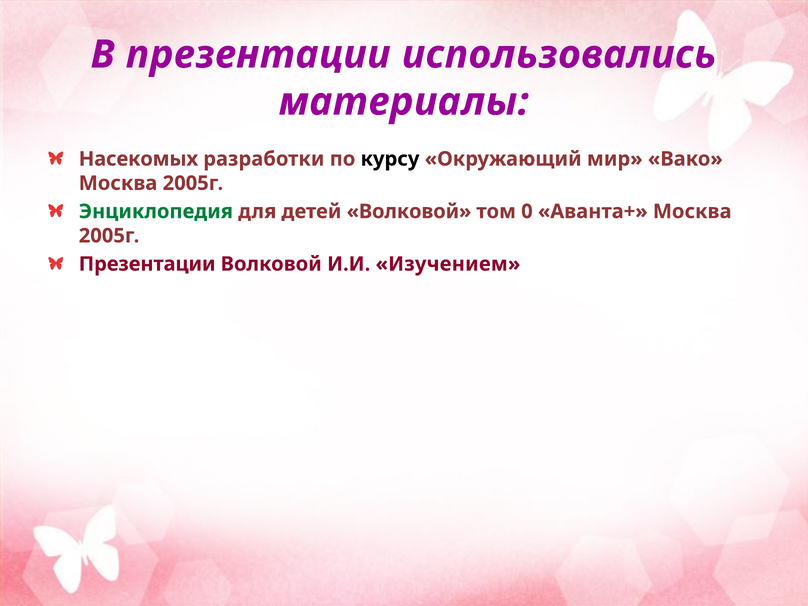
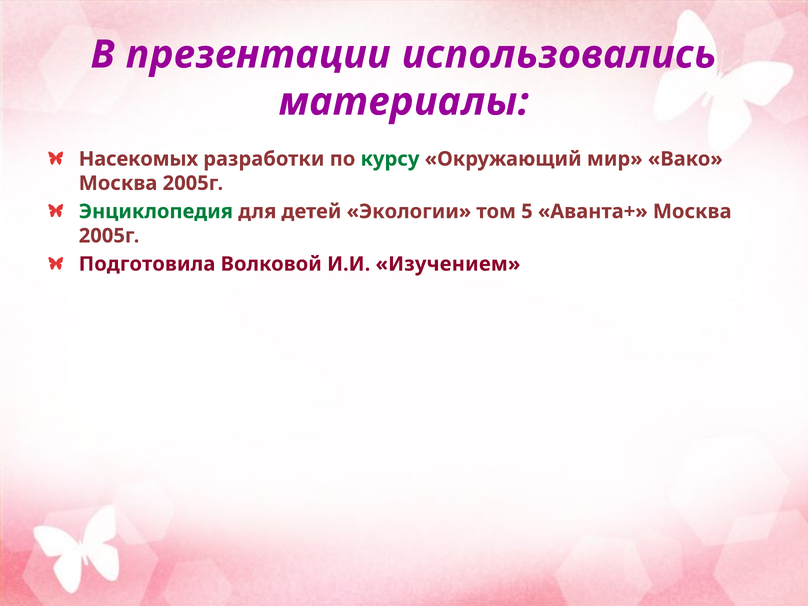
курсу colour: black -> green (390, 159)
детей Волковой: Волковой -> Экологии (409, 211)
0: 0 -> 5 (527, 211)
Презентации: Презентации -> Подготовила (147, 264)
